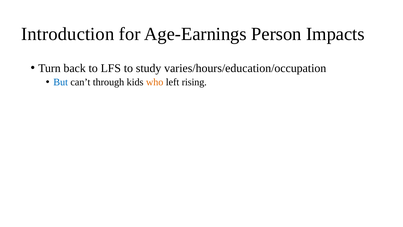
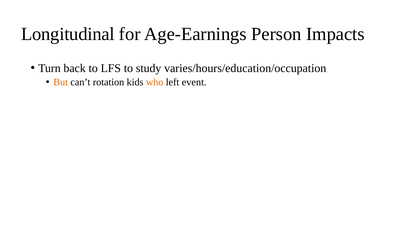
Introduction: Introduction -> Longitudinal (68, 34)
But colour: blue -> orange (61, 82)
through: through -> rotation (109, 82)
rising: rising -> event (194, 82)
